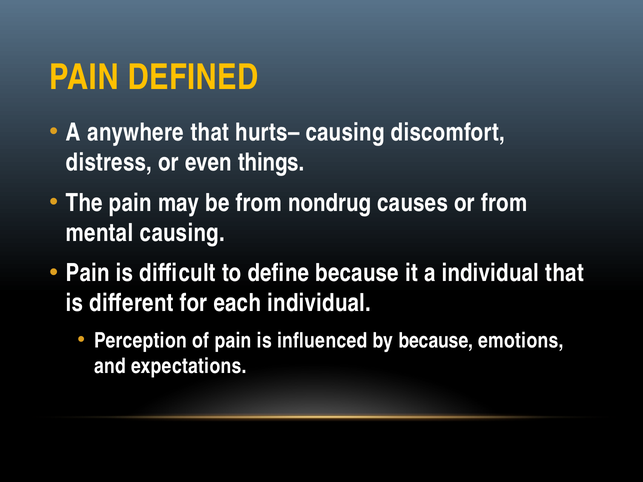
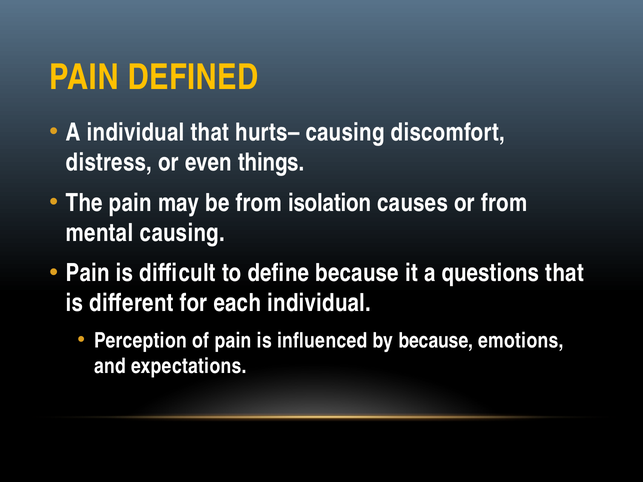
A anywhere: anywhere -> individual (136, 132)
nondrug: nondrug -> isolation (330, 203)
a individual: individual -> questions (490, 273)
